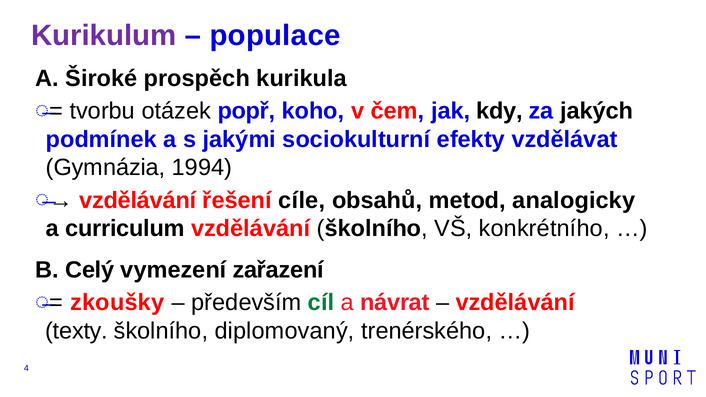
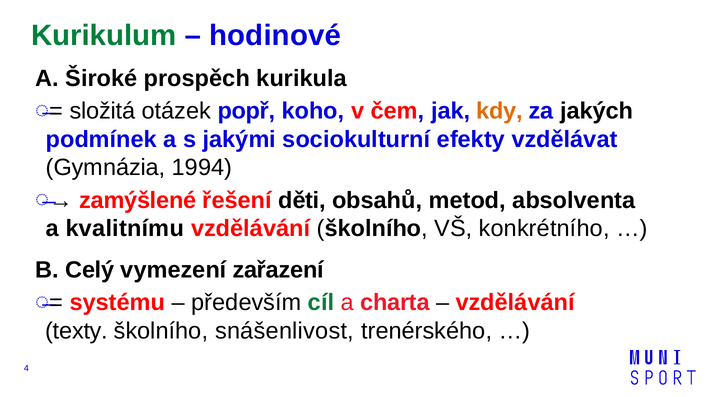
Kurikulum colour: purple -> green (104, 36)
populace: populace -> hodinové (275, 36)
tvorbu: tvorbu -> složitá (102, 111)
kdy colour: black -> orange (500, 111)
vzdělávání: vzdělávání -> zamýšlené (138, 200)
cíle: cíle -> děti (302, 200)
analogicky: analogicky -> absolventa (574, 200)
curriculum: curriculum -> kvalitnímu (125, 229)
zkoušky: zkoušky -> systému (117, 303)
návrat: návrat -> charta (395, 303)
diplomovaný: diplomovaný -> snášenlivost (284, 331)
